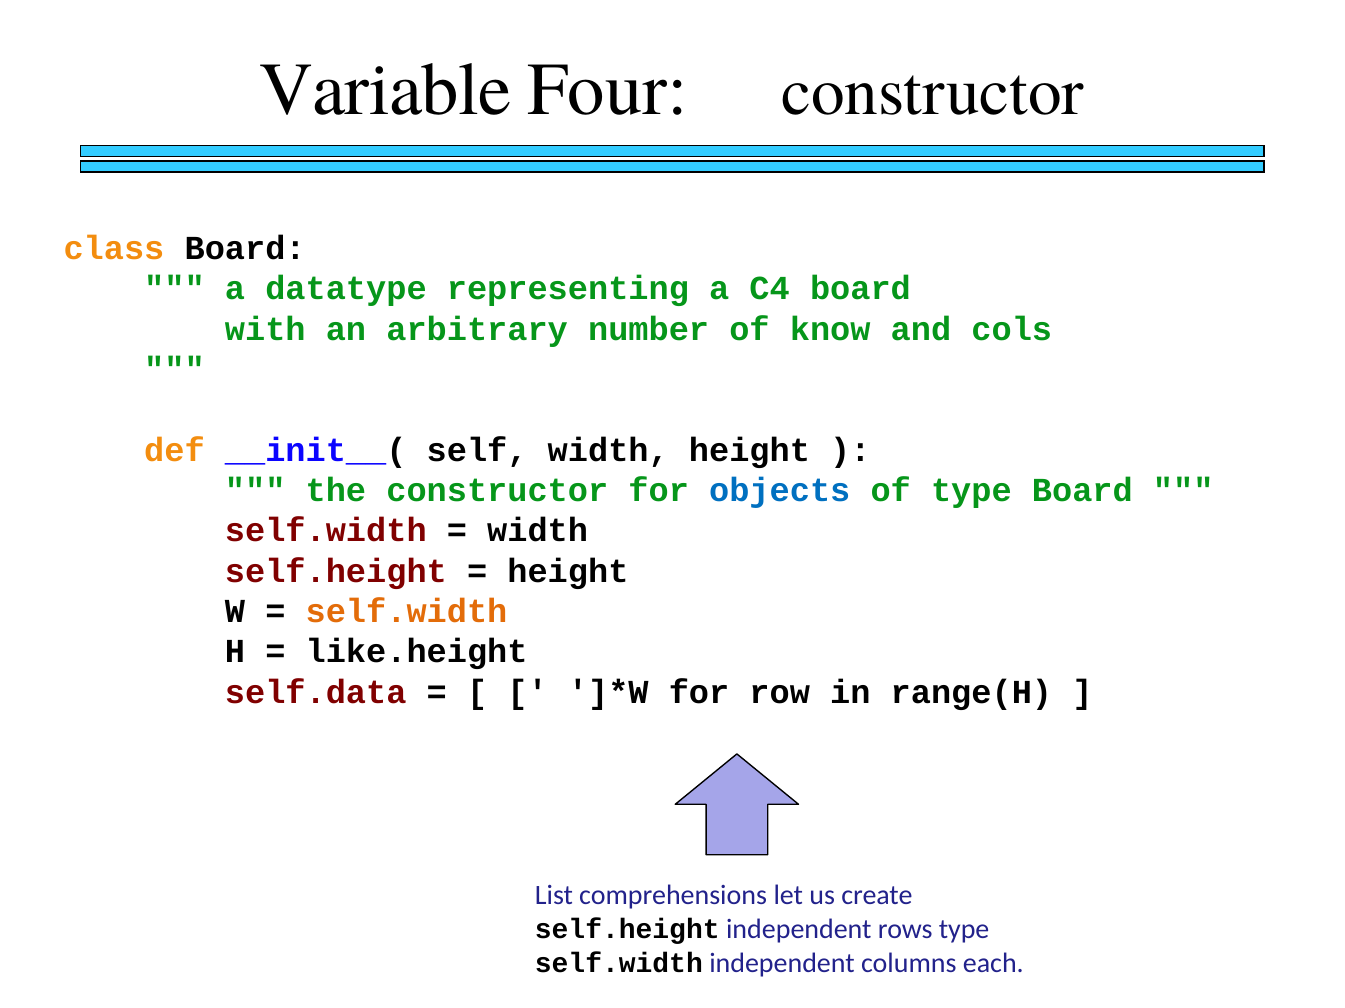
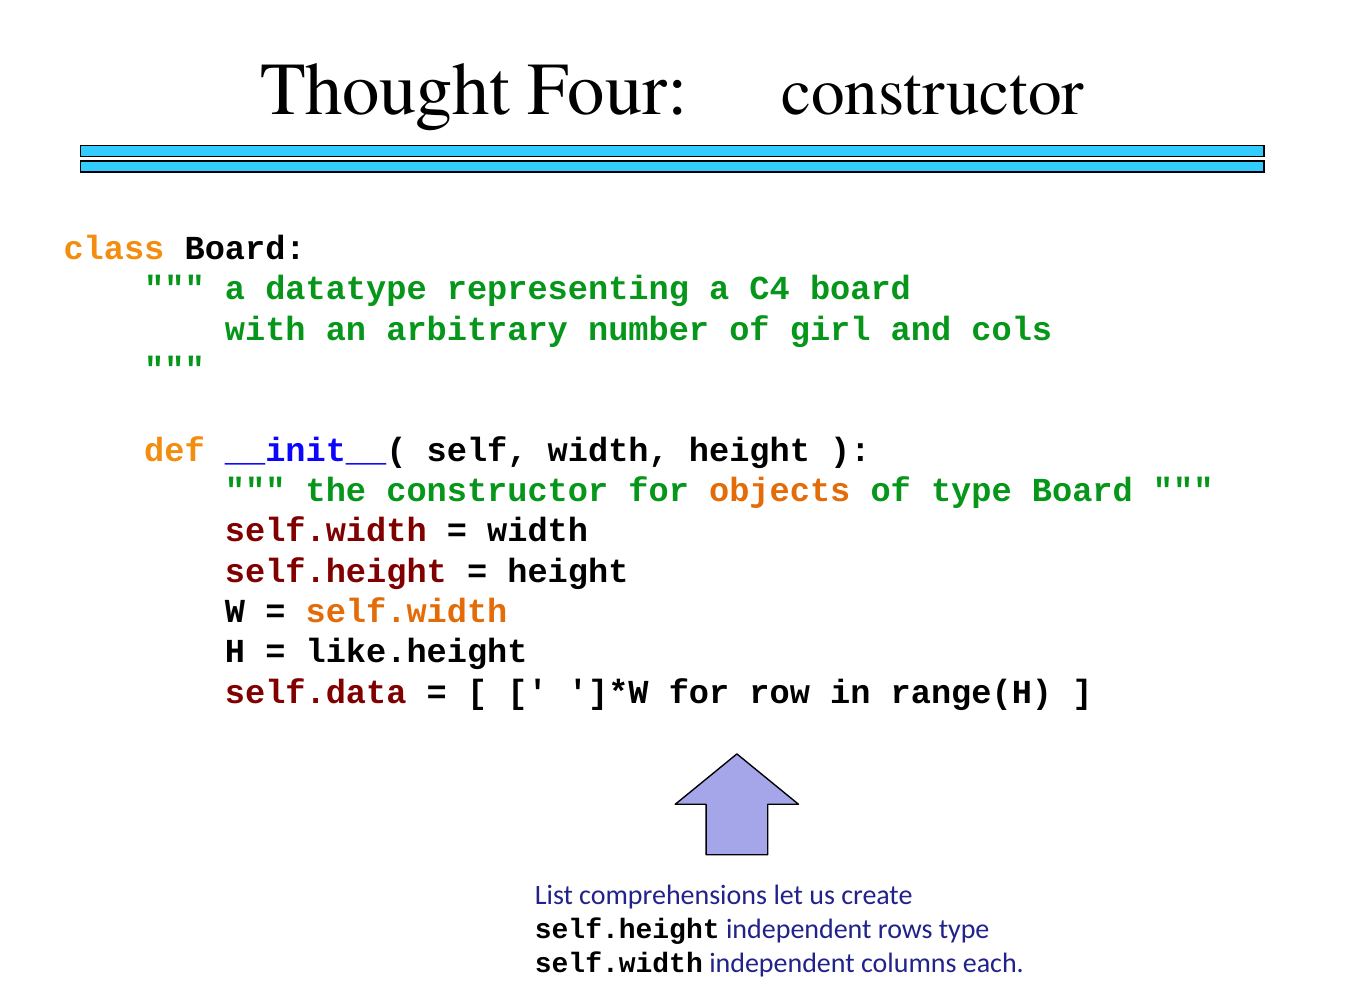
Variable: Variable -> Thought (385, 90)
know: know -> girl (830, 329)
objects colour: blue -> orange (780, 491)
